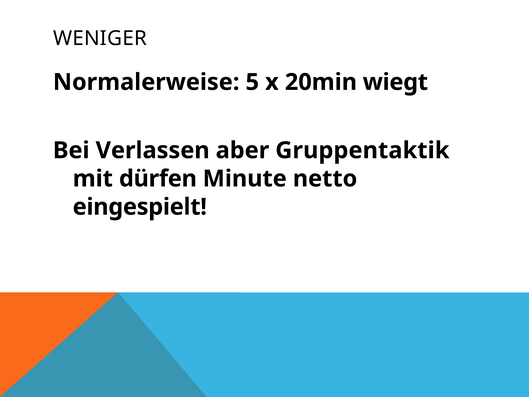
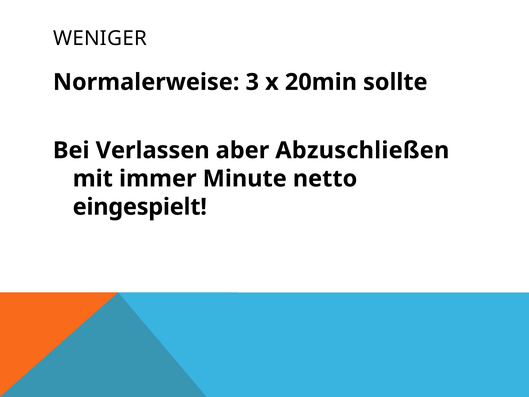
5: 5 -> 3 (252, 82)
wiegt: wiegt -> sollte (395, 82)
Gruppentaktik: Gruppentaktik -> Abzuschließen (362, 150)
dürfen: dürfen -> immer (158, 179)
